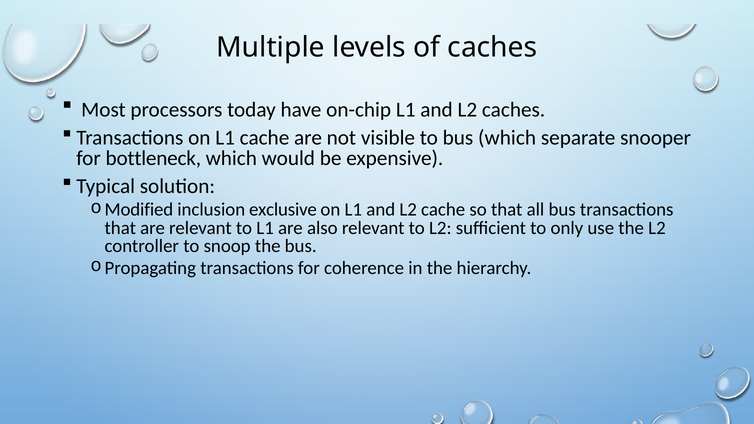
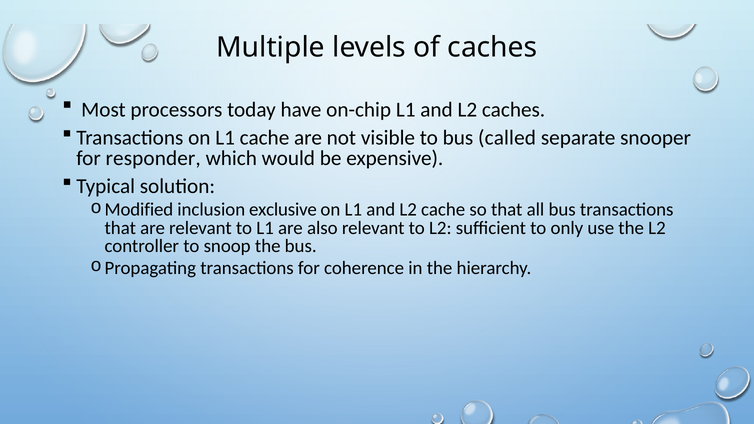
bus which: which -> called (507, 138)
bottleneck: bottleneck -> responder (153, 158)
